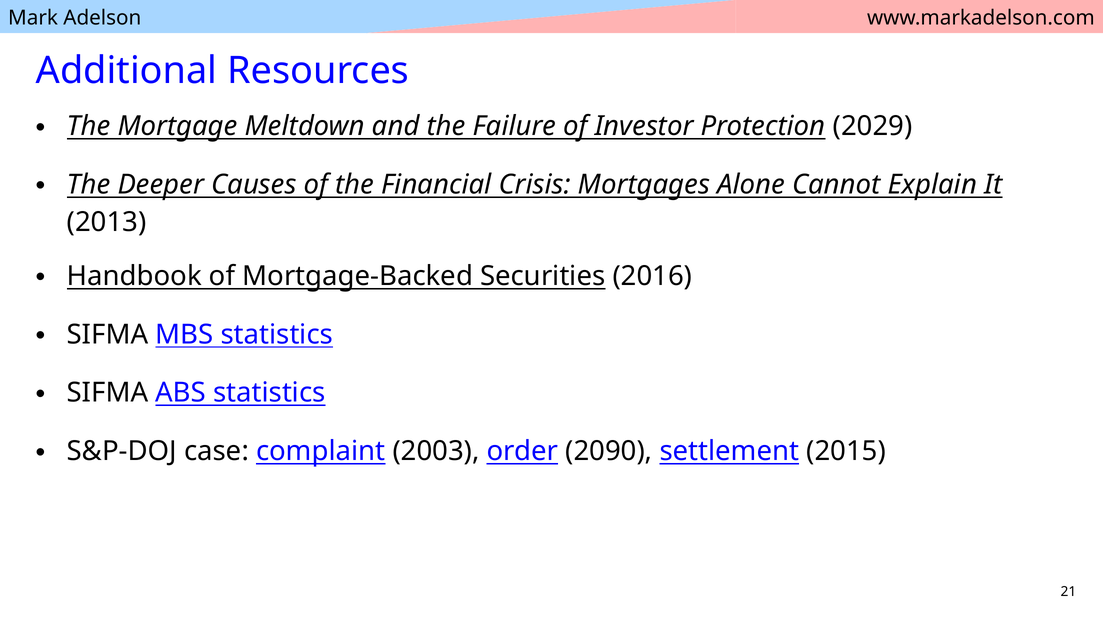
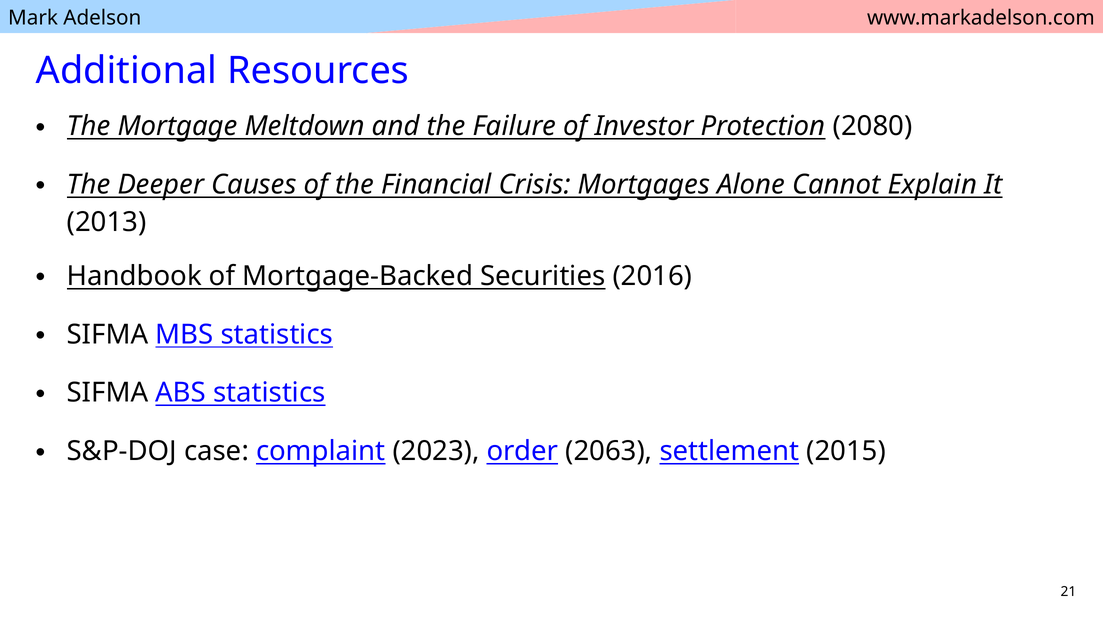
2029: 2029 -> 2080 (873, 126)
2003: 2003 -> 2023 (436, 451)
2090: 2090 -> 2063 (609, 451)
